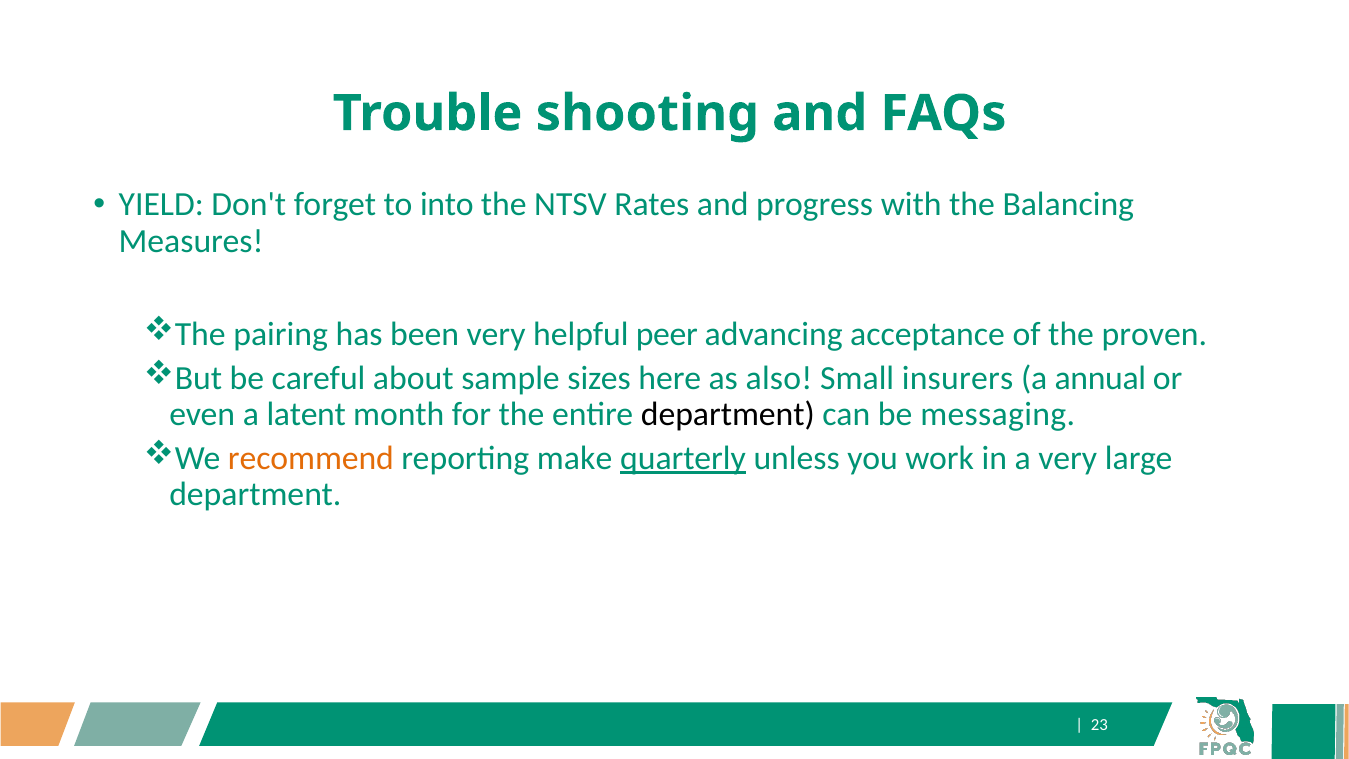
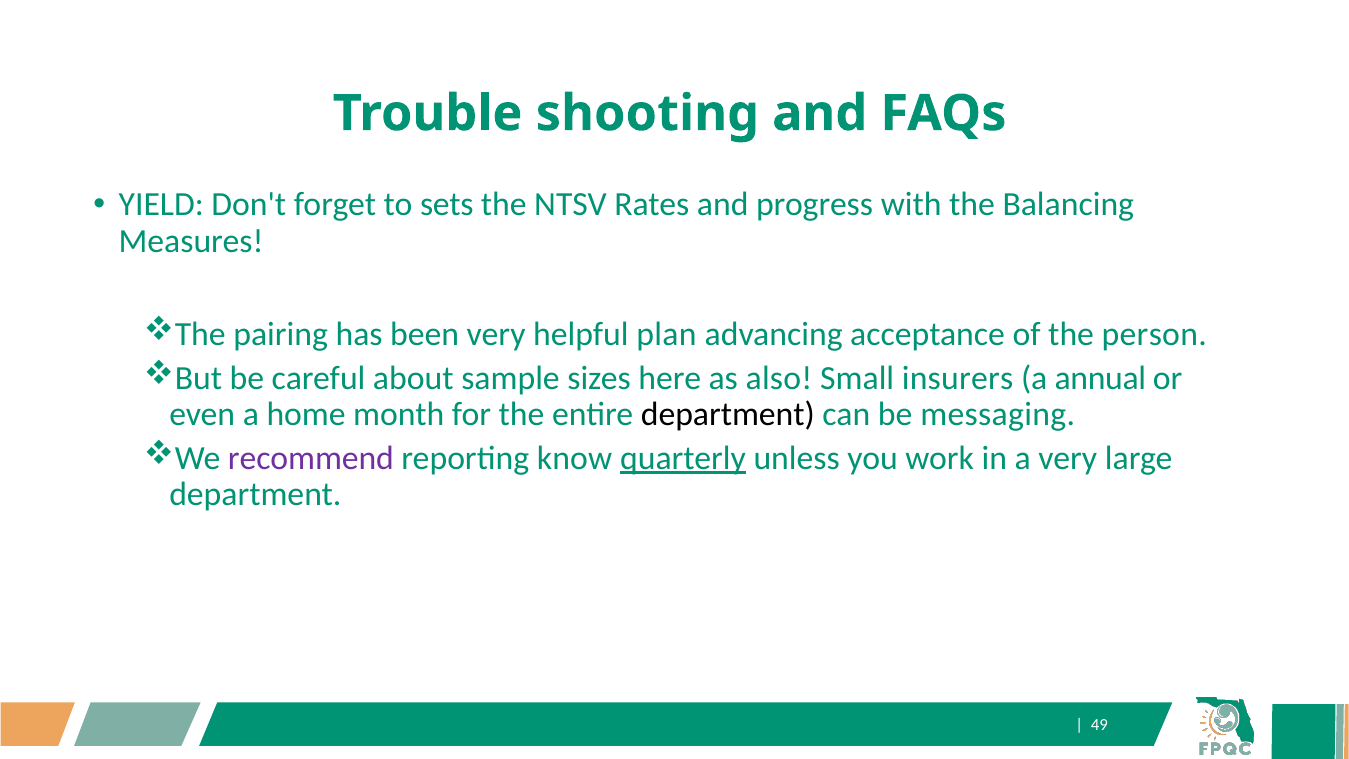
into: into -> sets (447, 204)
peer: peer -> plan (667, 335)
proven: proven -> person (1154, 335)
latent: latent -> home (306, 415)
recommend colour: orange -> purple (311, 458)
make: make -> know (575, 458)
23: 23 -> 49 (1099, 724)
